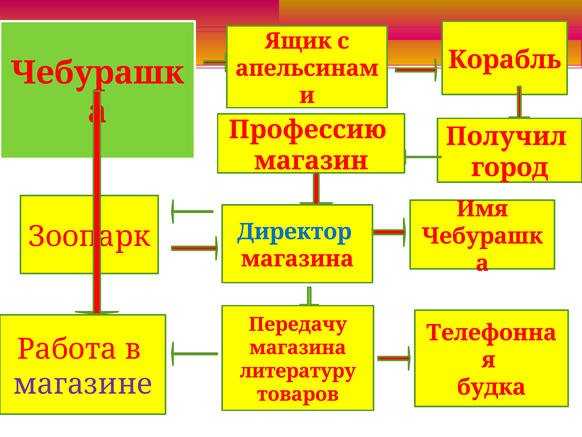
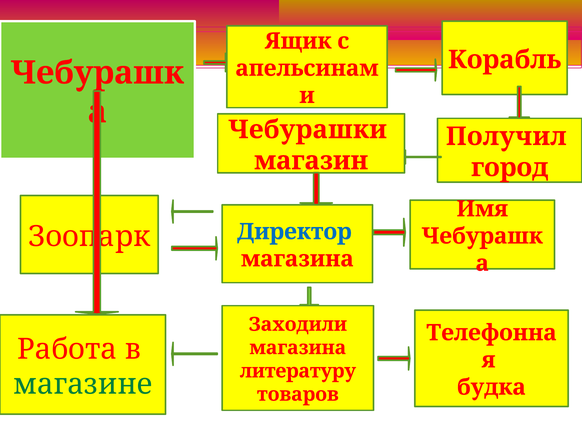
Профессию: Профессию -> Чебурашки (308, 129)
Передачу: Передачу -> Заходили (298, 324)
магазине colour: purple -> green (83, 384)
